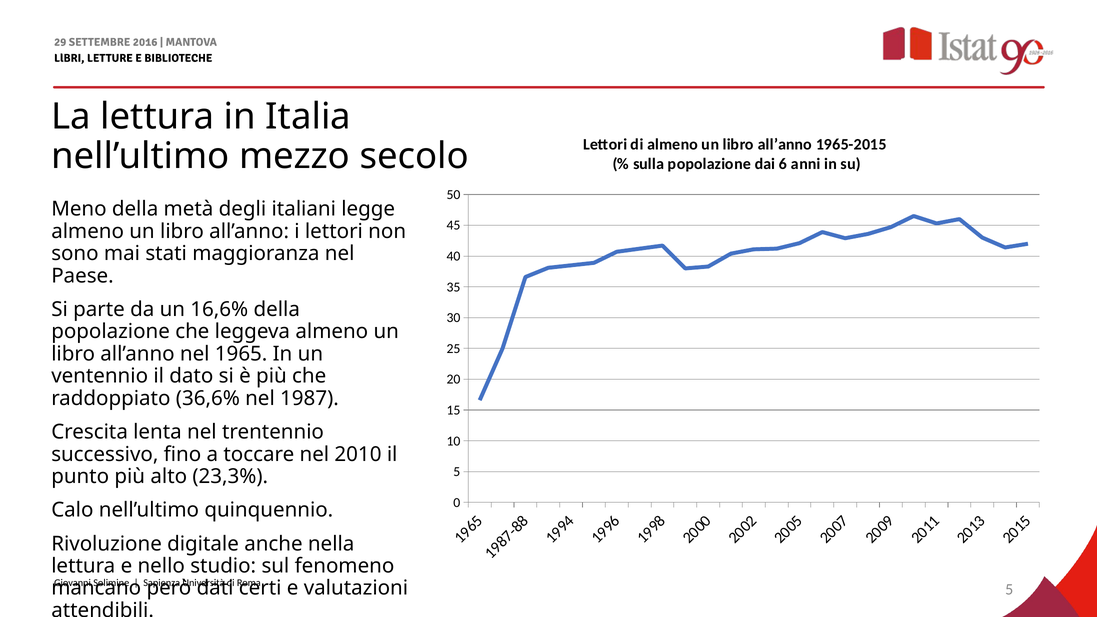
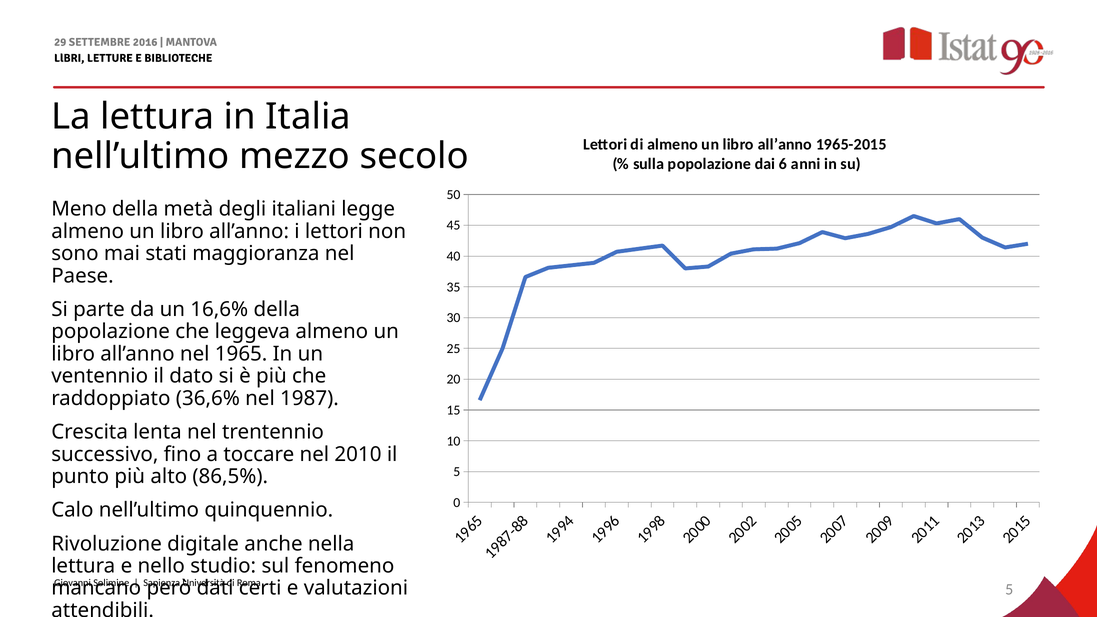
23,3%: 23,3% -> 86,5% (230, 476)
